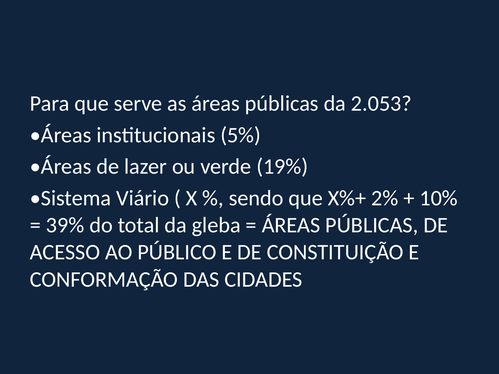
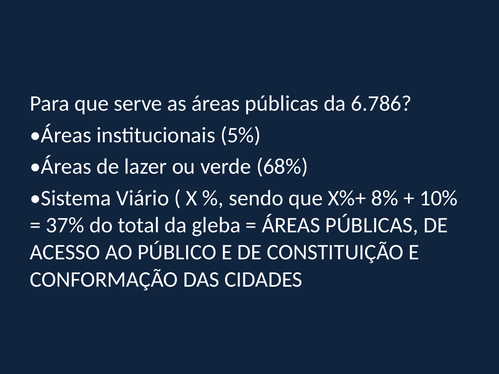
2.053: 2.053 -> 6.786 (381, 104)
19%: 19% -> 68% (282, 167)
2%: 2% -> 8% (385, 198)
39%: 39% -> 37% (65, 225)
